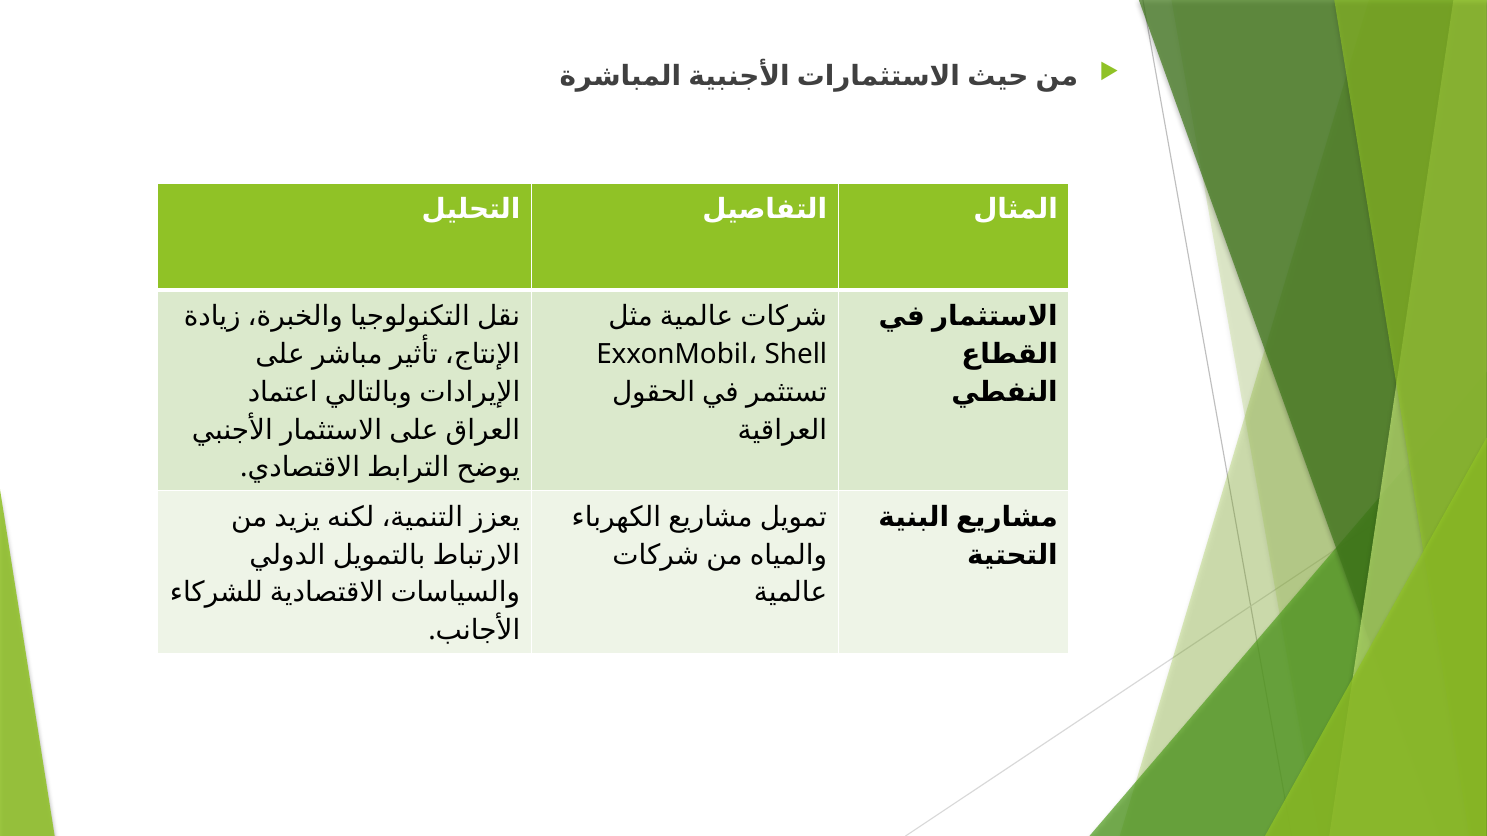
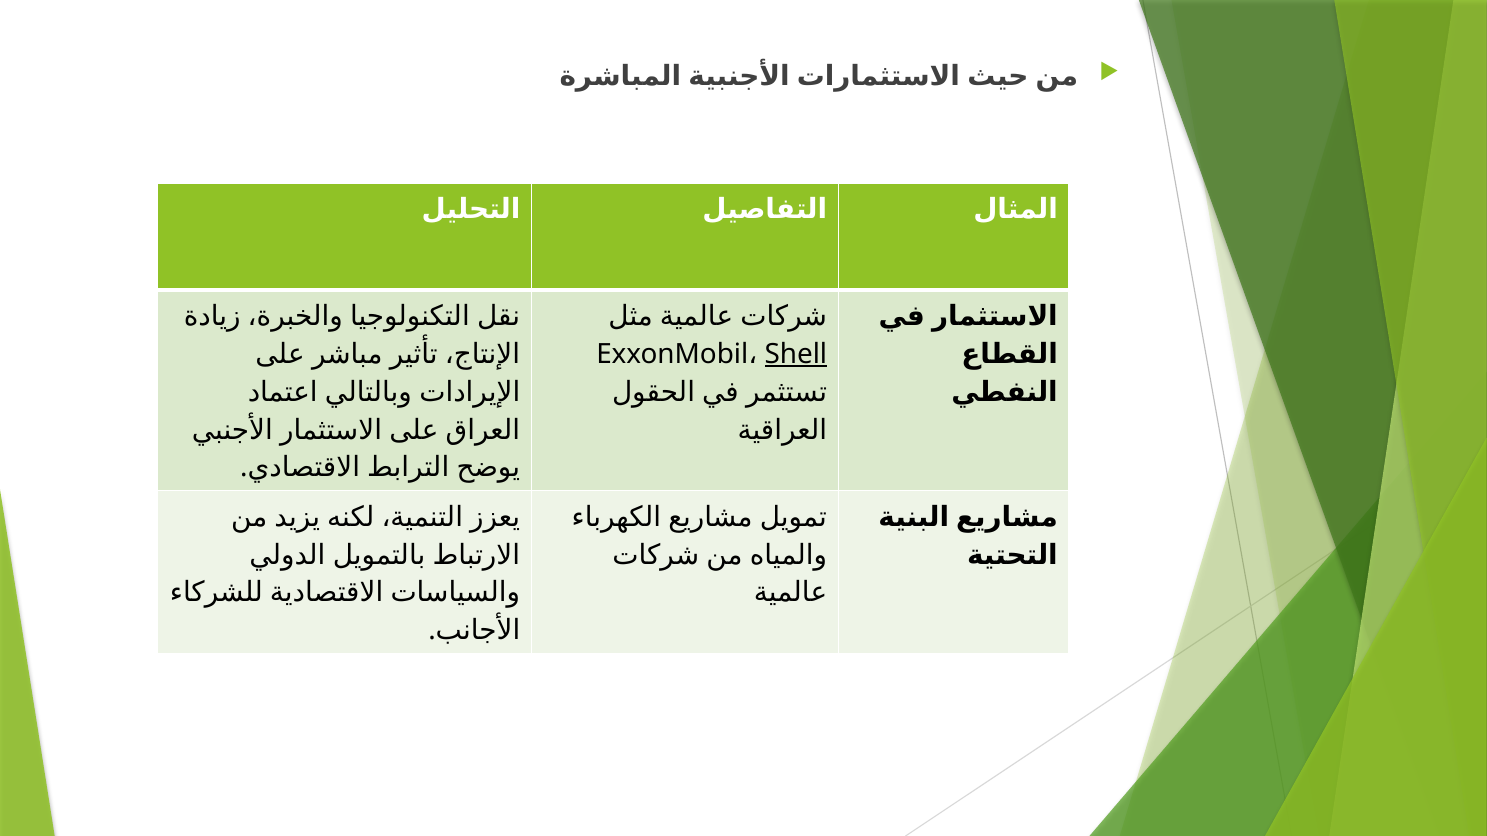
Shell underline: none -> present (796, 354)
